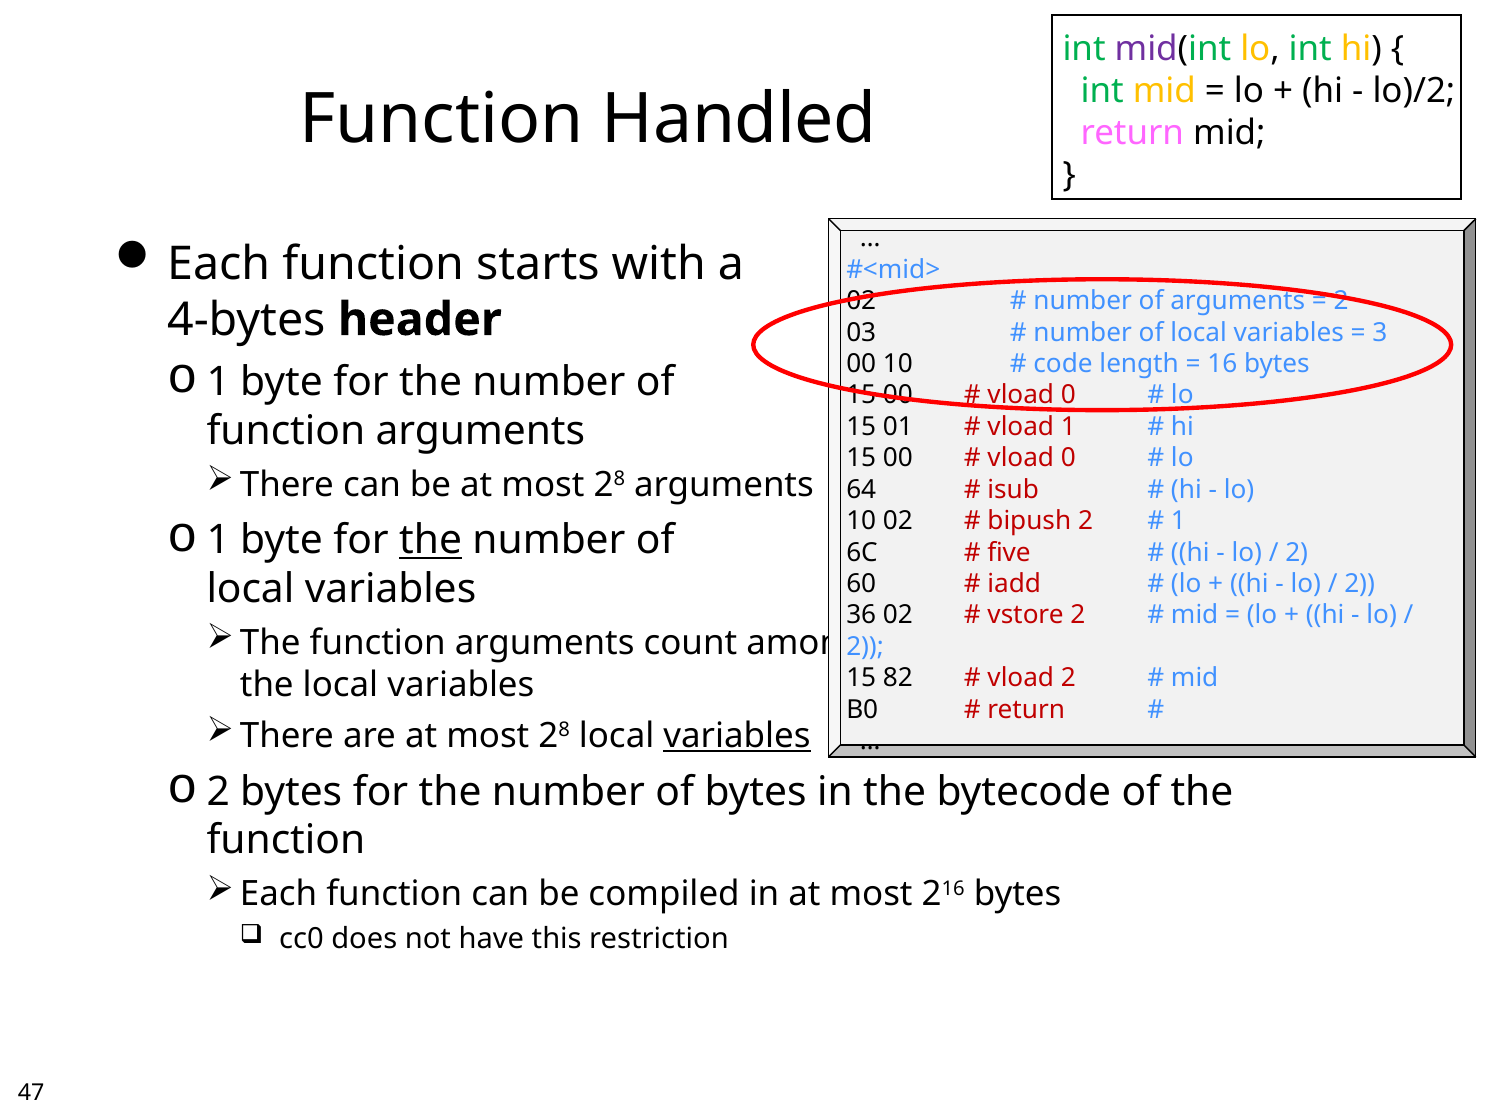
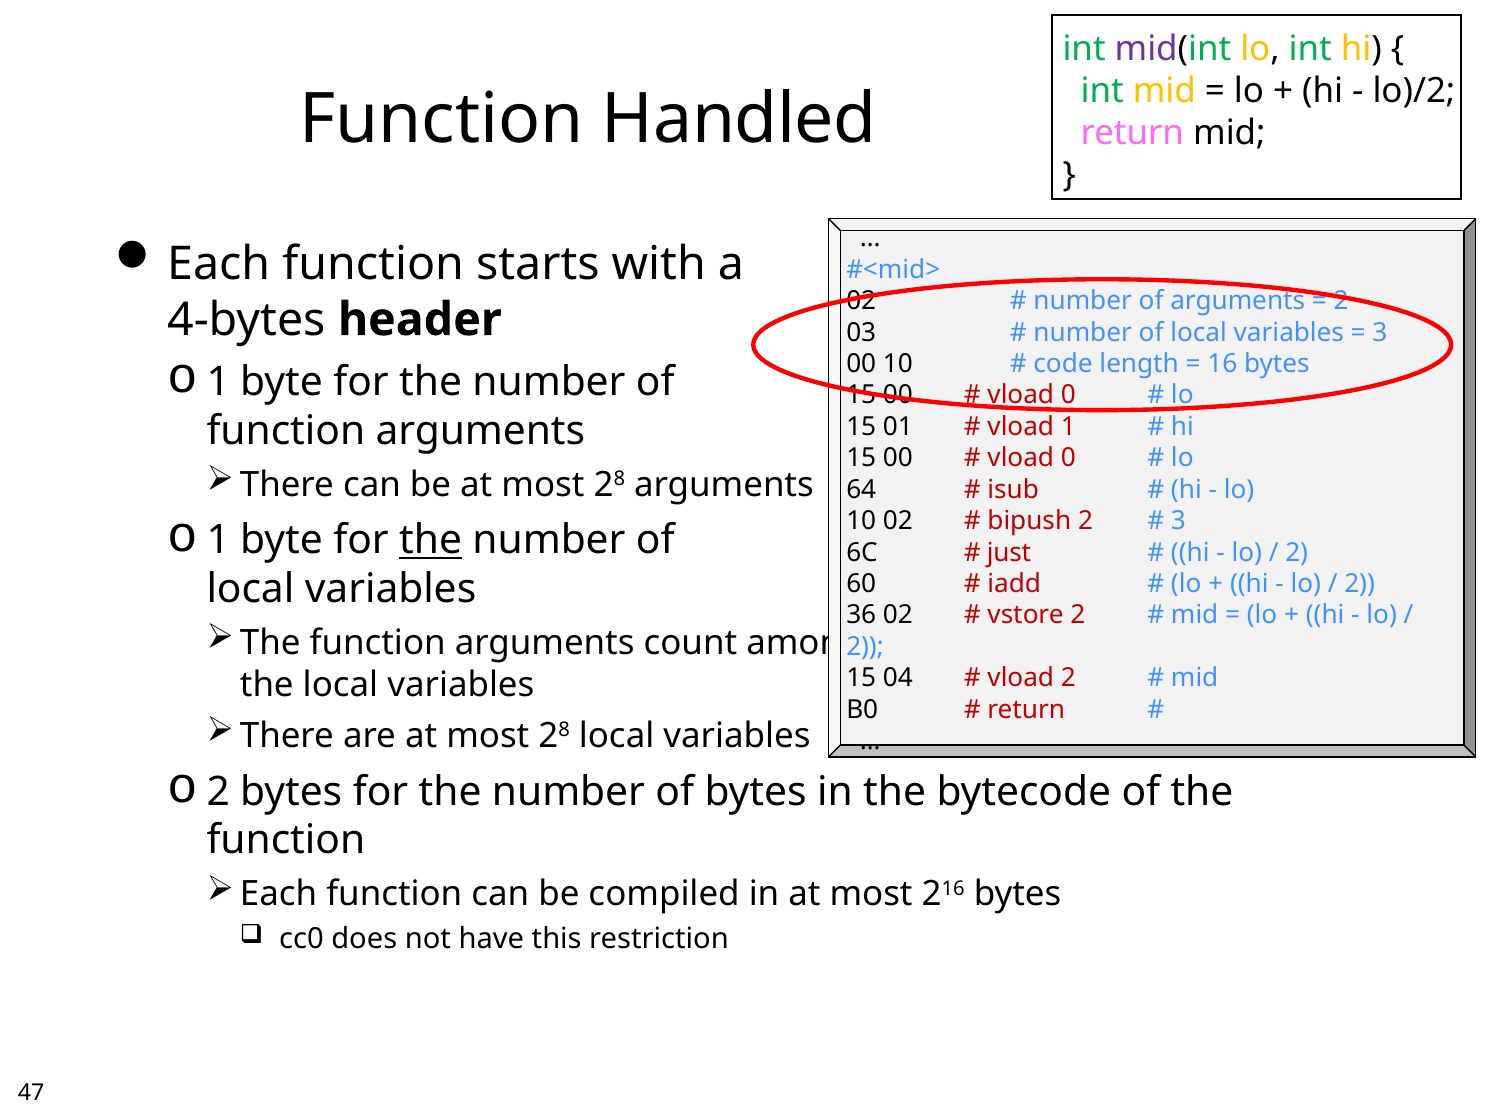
1: 1 -> 3 (1178, 521)
five: five -> just (1009, 552)
82: 82 -> 04 (898, 678)
variables underline: present -> none (737, 735)
